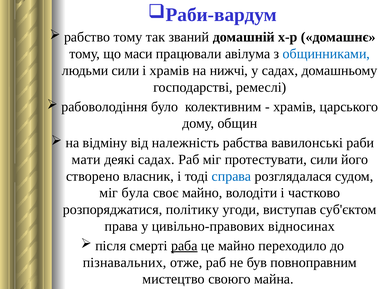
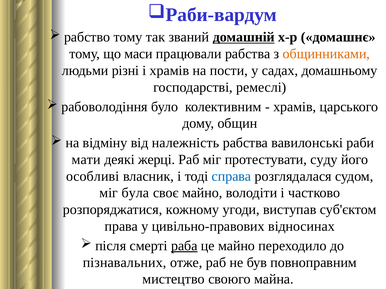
домашній underline: none -> present (244, 37)
працювали авілума: авілума -> рабства (248, 54)
общинниками colour: blue -> orange (326, 54)
людьми сили: сили -> різні (125, 71)
нижчі: нижчі -> пости (229, 71)
деякі садах: садах -> жерці (157, 160)
протестувати сили: сили -> суду (324, 160)
створено: створено -> особливі (93, 177)
політику: політику -> кожному (192, 210)
